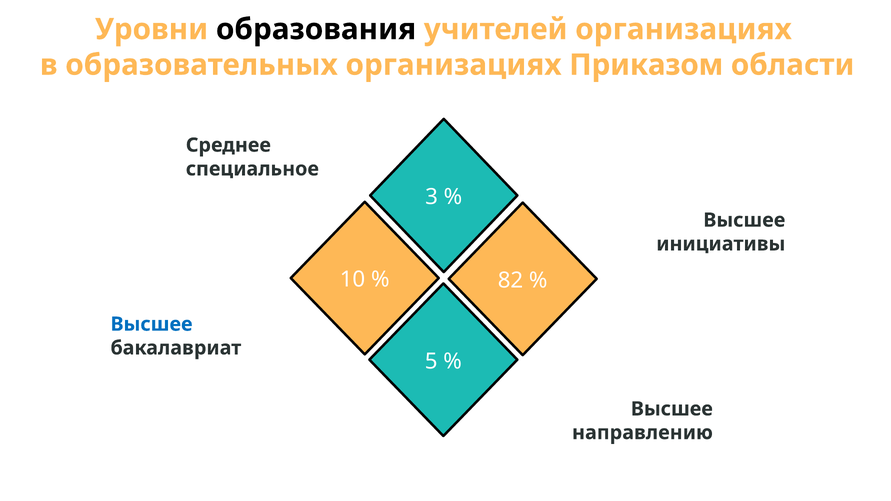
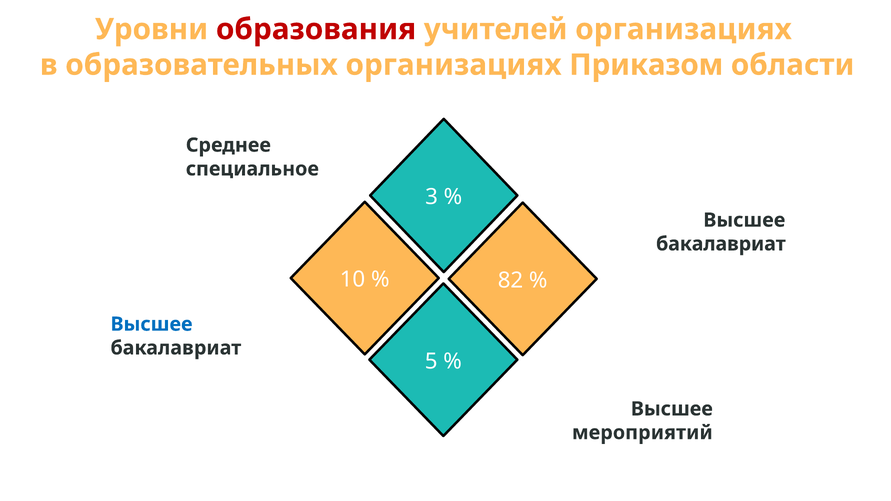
образования colour: black -> red (316, 29)
инициативы: инициативы -> бакалавриат (721, 244)
направлению: направлению -> мероприятий (642, 433)
